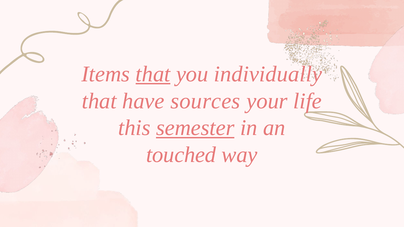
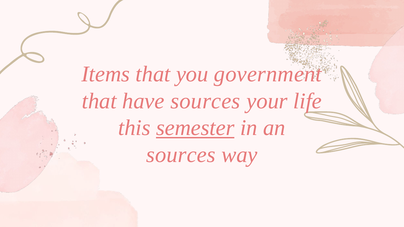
that underline: present -> none (153, 74)
individually: individually -> government (268, 74)
touched: touched -> sources (181, 155)
